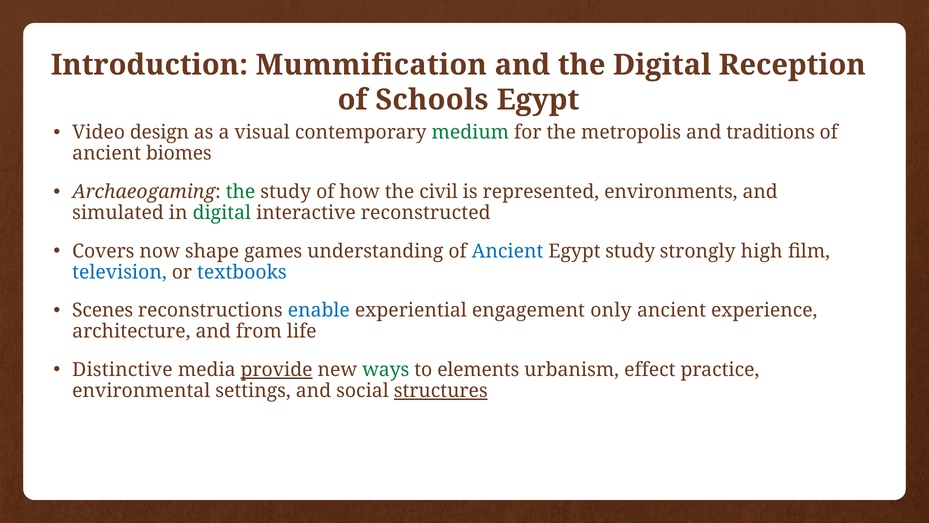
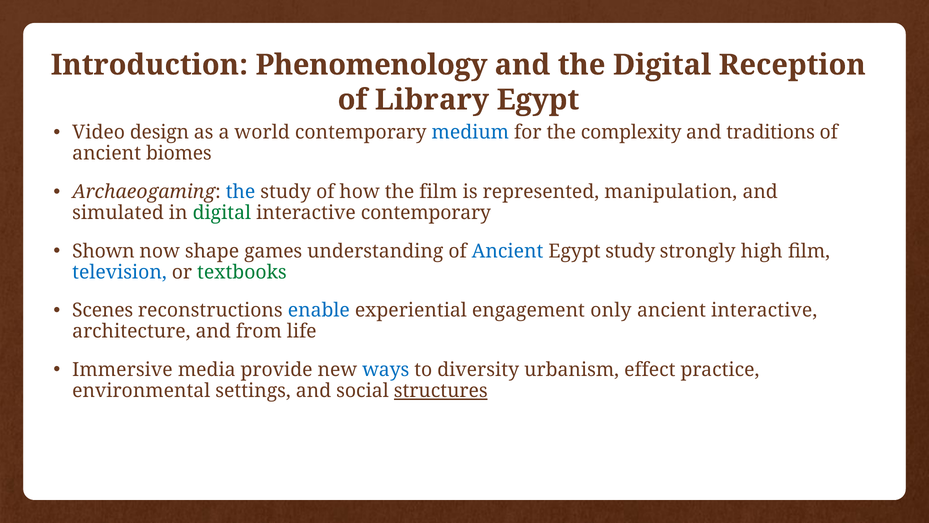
Mummification: Mummification -> Phenomenology (371, 65)
Schools: Schools -> Library (432, 100)
visual: visual -> world (262, 132)
medium colour: green -> blue (470, 132)
metropolis: metropolis -> complexity (631, 132)
the colour: green -> blue (241, 192)
the civil: civil -> film (438, 192)
environments: environments -> manipulation (671, 192)
interactive reconstructed: reconstructed -> contemporary (426, 213)
Covers: Covers -> Shown (103, 251)
textbooks colour: blue -> green (242, 272)
ancient experience: experience -> interactive (764, 310)
Distinctive: Distinctive -> Immersive (122, 370)
provide underline: present -> none (277, 370)
ways colour: green -> blue (386, 370)
elements: elements -> diversity (478, 370)
